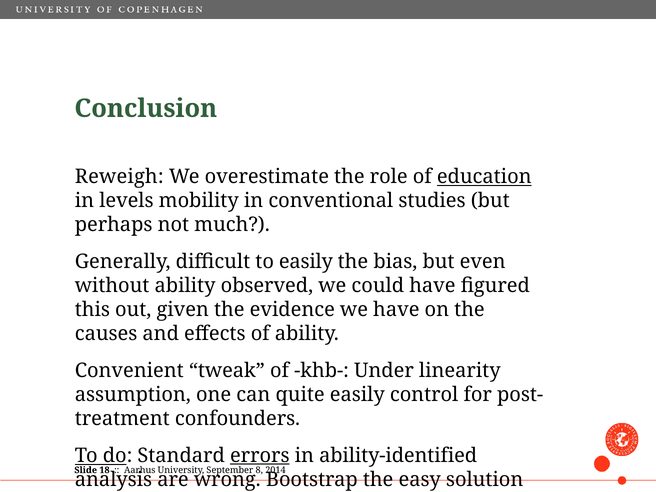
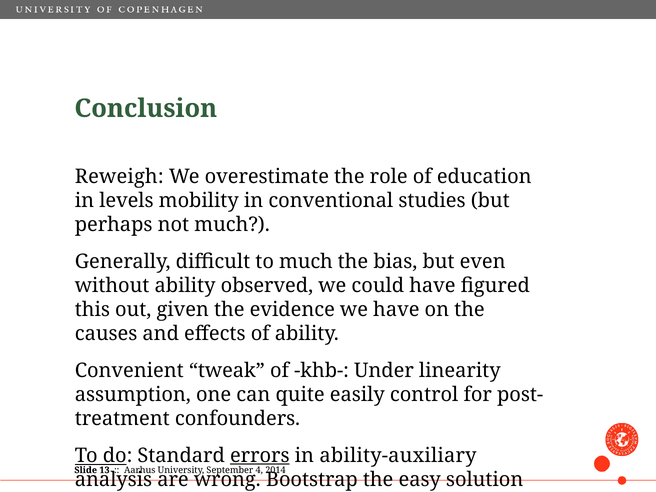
education underline: present -> none (484, 177)
to easily: easily -> much (306, 262)
ability-identified: ability-identified -> ability-auxiliary (398, 456)
18: 18 -> 13 (104, 470)
8: 8 -> 4 (259, 470)
